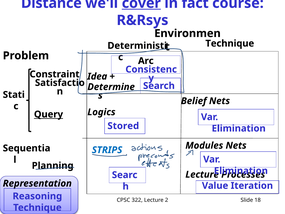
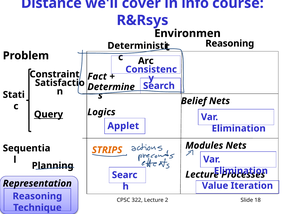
cover underline: present -> none (141, 3)
fact: fact -> info (195, 3)
Technique: Technique -> Reasoning (230, 43)
Idea: Idea -> Fact (97, 76)
Stored: Stored -> Applet (123, 126)
STRIPS colour: blue -> orange (107, 150)
